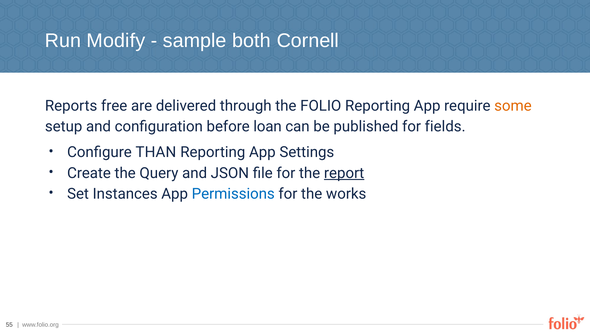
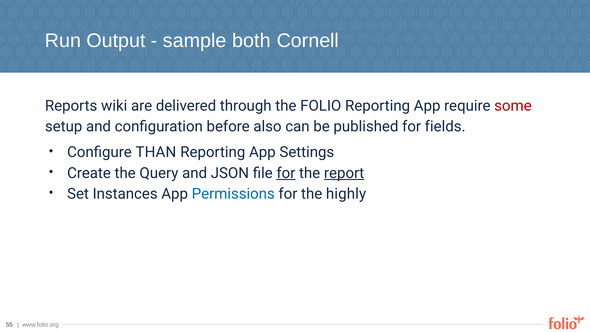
Modify: Modify -> Output (116, 41)
free: free -> wiki (114, 106)
some colour: orange -> red (513, 106)
loan: loan -> also (267, 127)
for underline: none -> present (286, 173)
works: works -> highly (346, 194)
